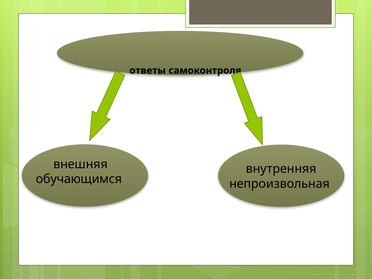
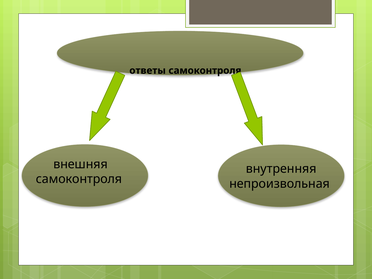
обучающимся: обучающимся -> самоконтроля (79, 179)
